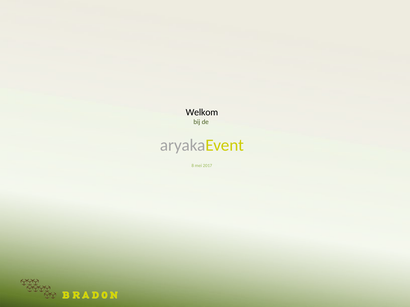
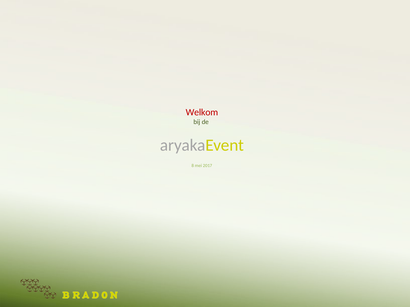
Welkom colour: black -> red (202, 113)
